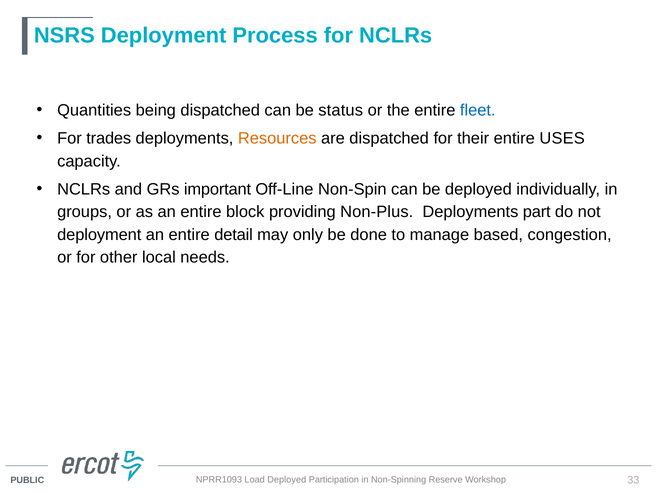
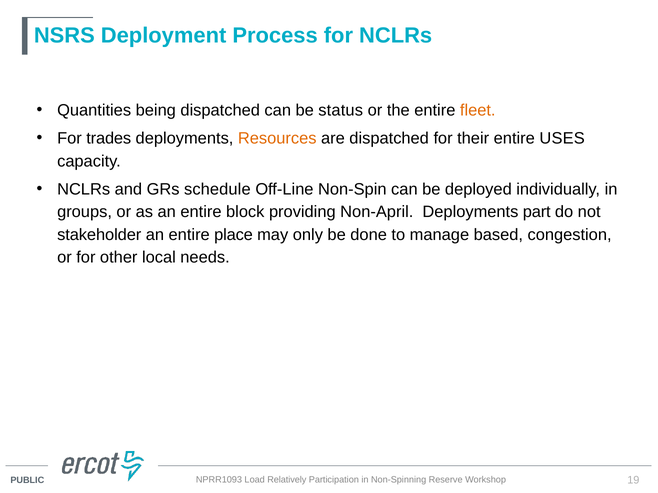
fleet colour: blue -> orange (478, 110)
important: important -> schedule (217, 189)
Non-Plus: Non-Plus -> Non-April (377, 212)
deployment: deployment -> stakeholder (99, 235)
detail: detail -> place (234, 235)
Load Deployed: Deployed -> Relatively (287, 480)
33: 33 -> 19 (633, 481)
